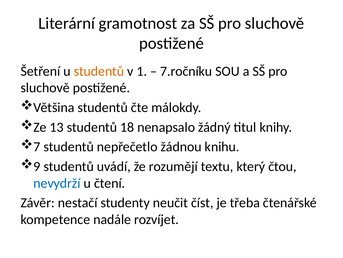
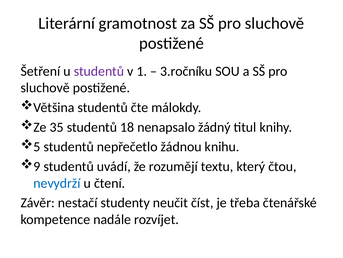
studentů colour: orange -> purple (99, 71)
7.ročníku: 7.ročníku -> 3.ročníku (186, 71)
13: 13 -> 35 (57, 127)
7: 7 -> 5 (37, 146)
